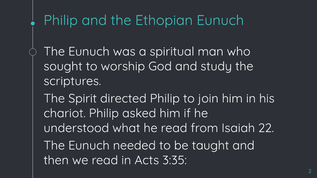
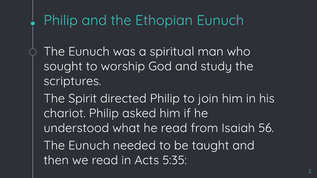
22: 22 -> 56 (266, 128)
3:35: 3:35 -> 5:35 (175, 160)
